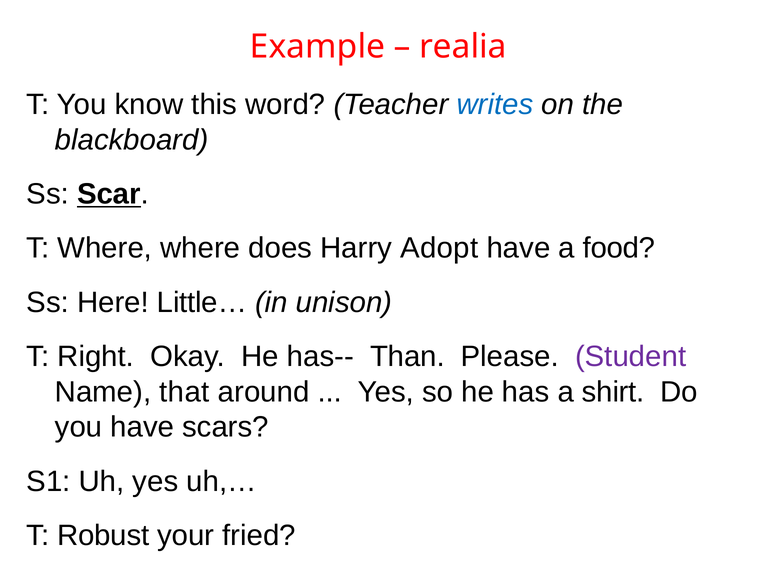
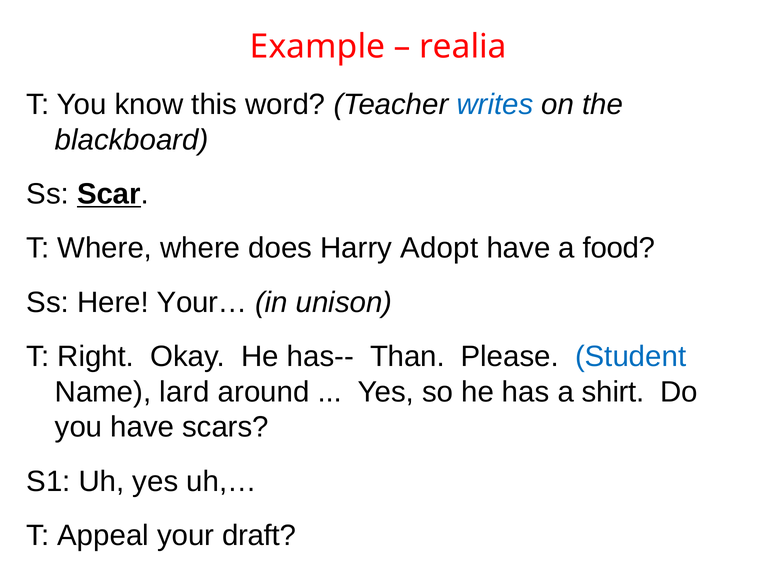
Little…: Little… -> Your… (202, 303)
Student colour: purple -> blue (631, 357)
that: that -> lard (184, 393)
Robust: Robust -> Appeal (103, 536)
fried: fried -> draft (259, 536)
